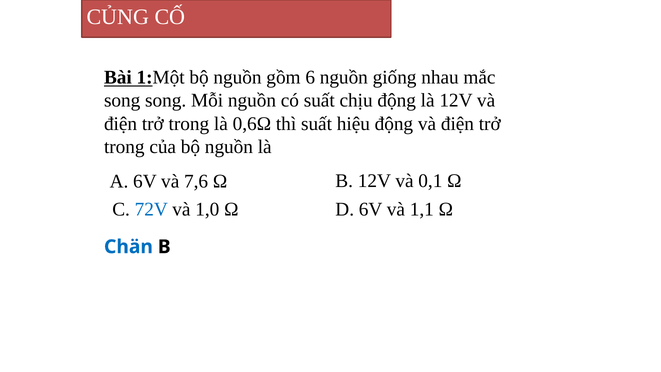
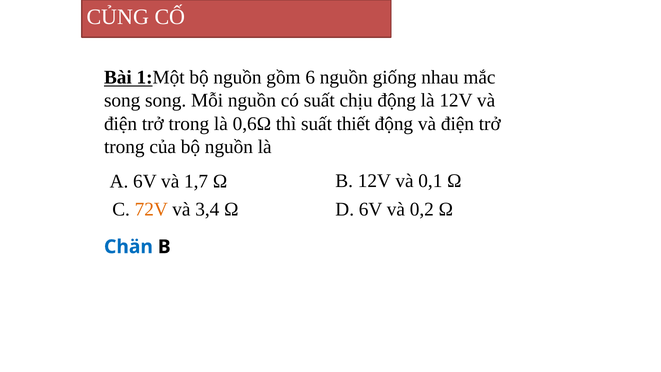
hiệu: hiệu -> thiết (353, 124)
7,6: 7,6 -> 1,7 (196, 181)
72V colour: blue -> orange (151, 209)
1,0: 1,0 -> 3,4 (207, 209)
1,1: 1,1 -> 0,2 (422, 209)
